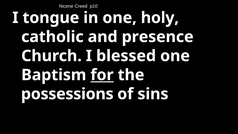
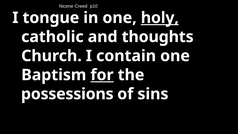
holy underline: none -> present (160, 18)
presence: presence -> thoughts (158, 37)
blessed: blessed -> contain (126, 56)
